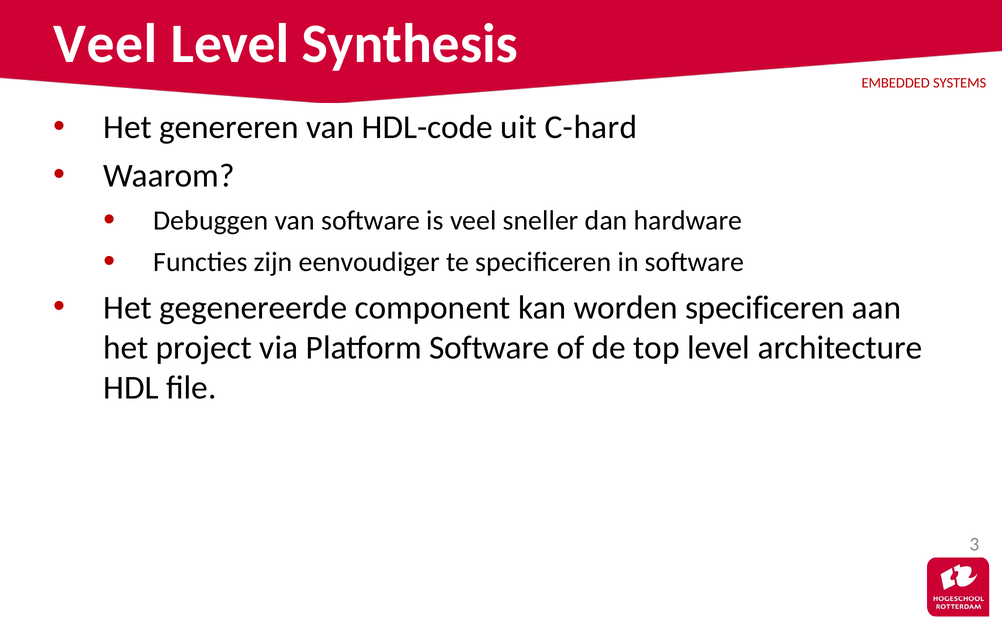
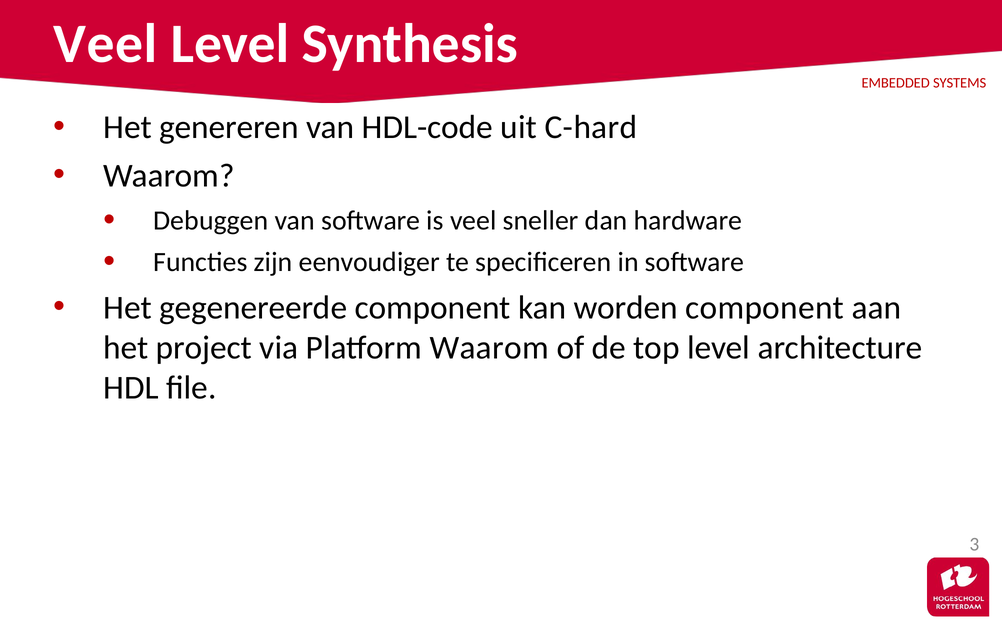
worden specificeren: specificeren -> component (765, 308)
Platform Software: Software -> Waarom (489, 348)
